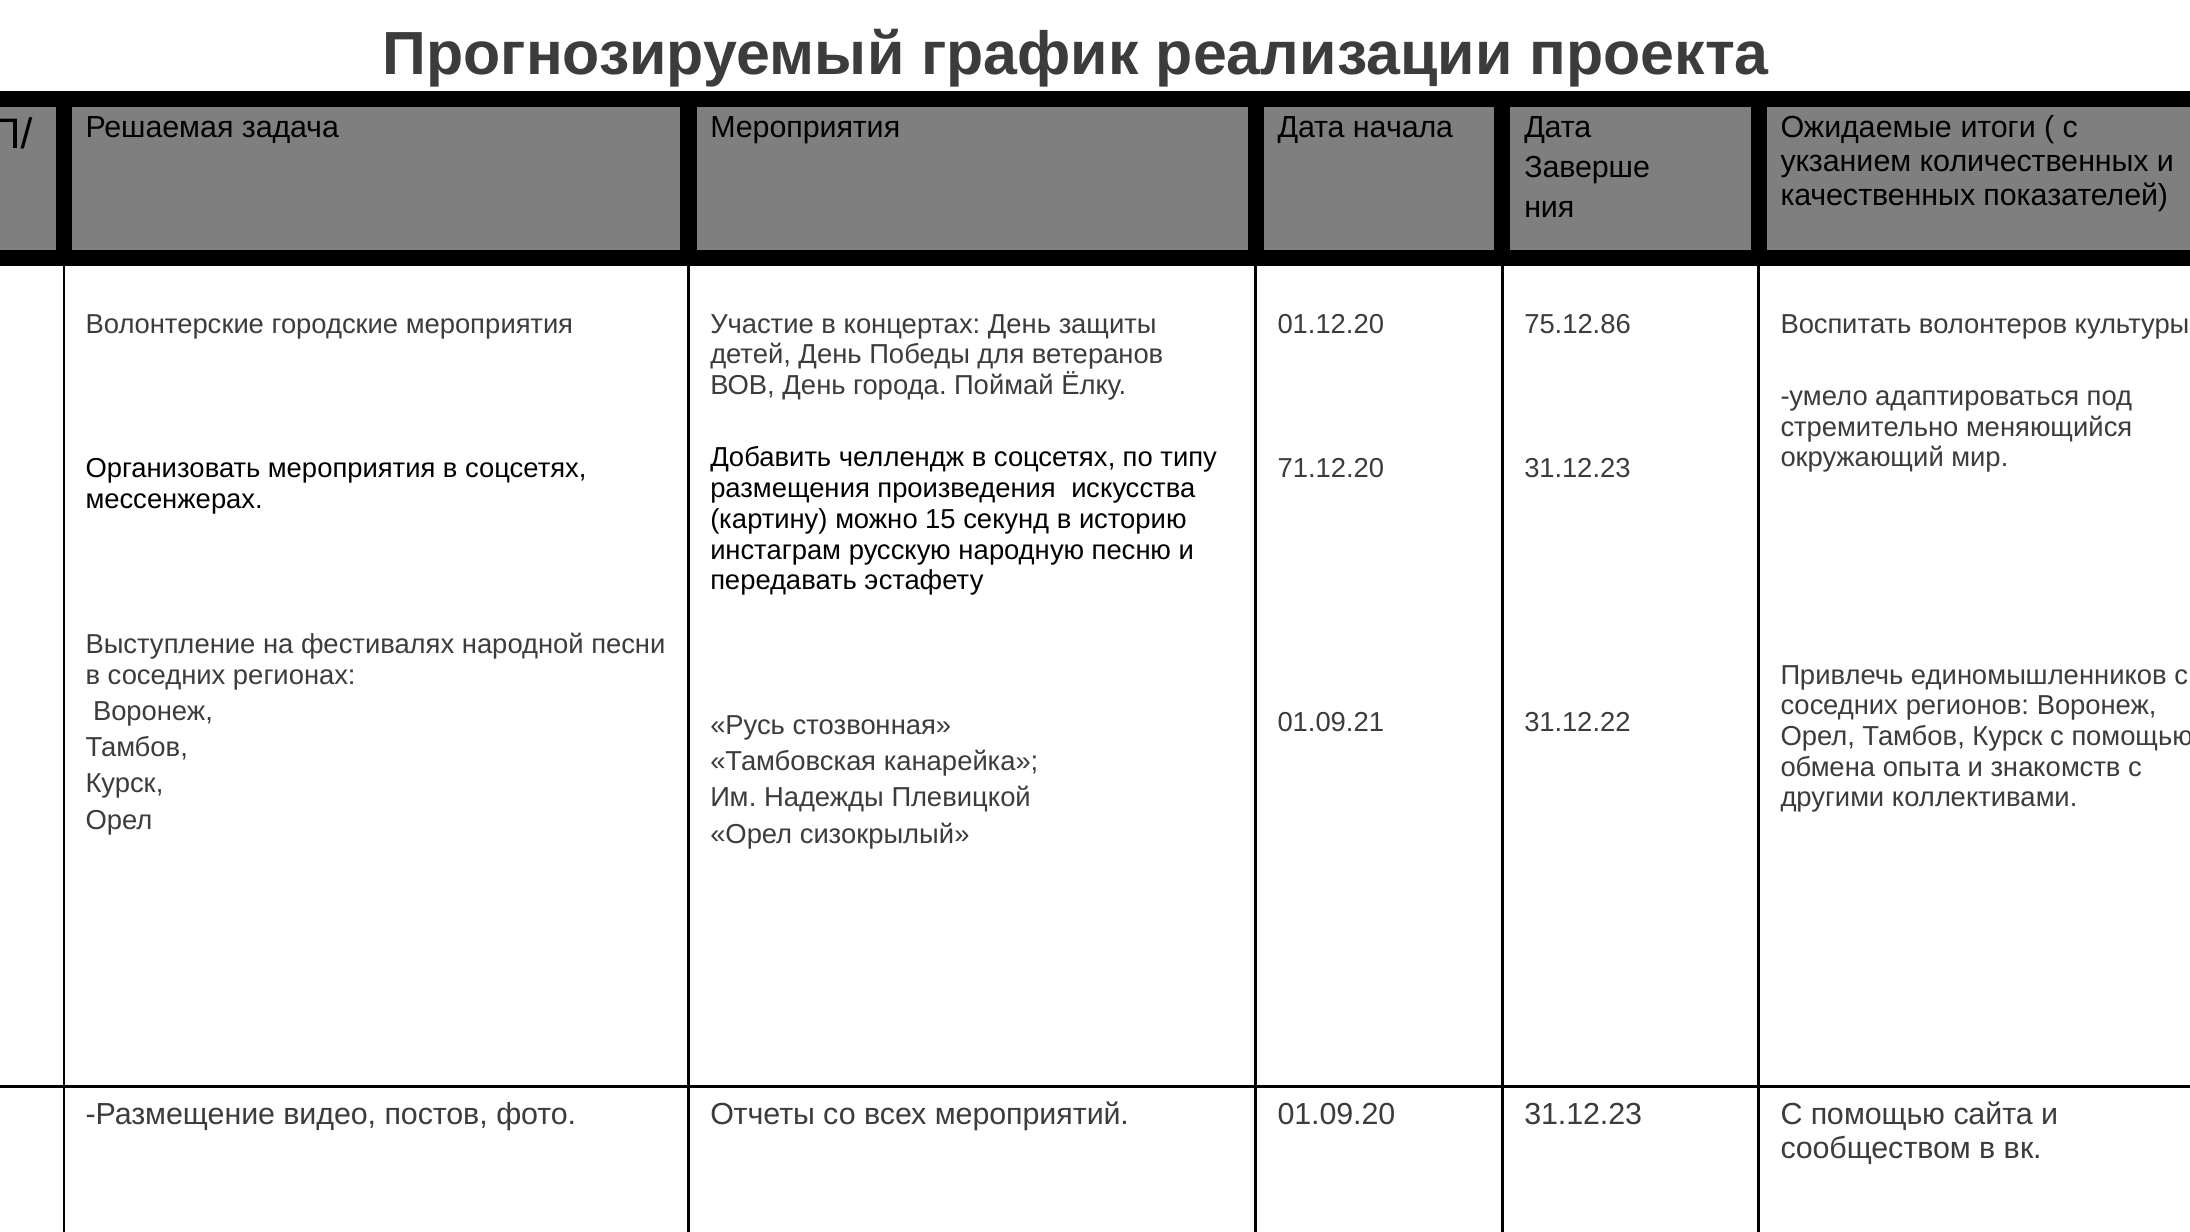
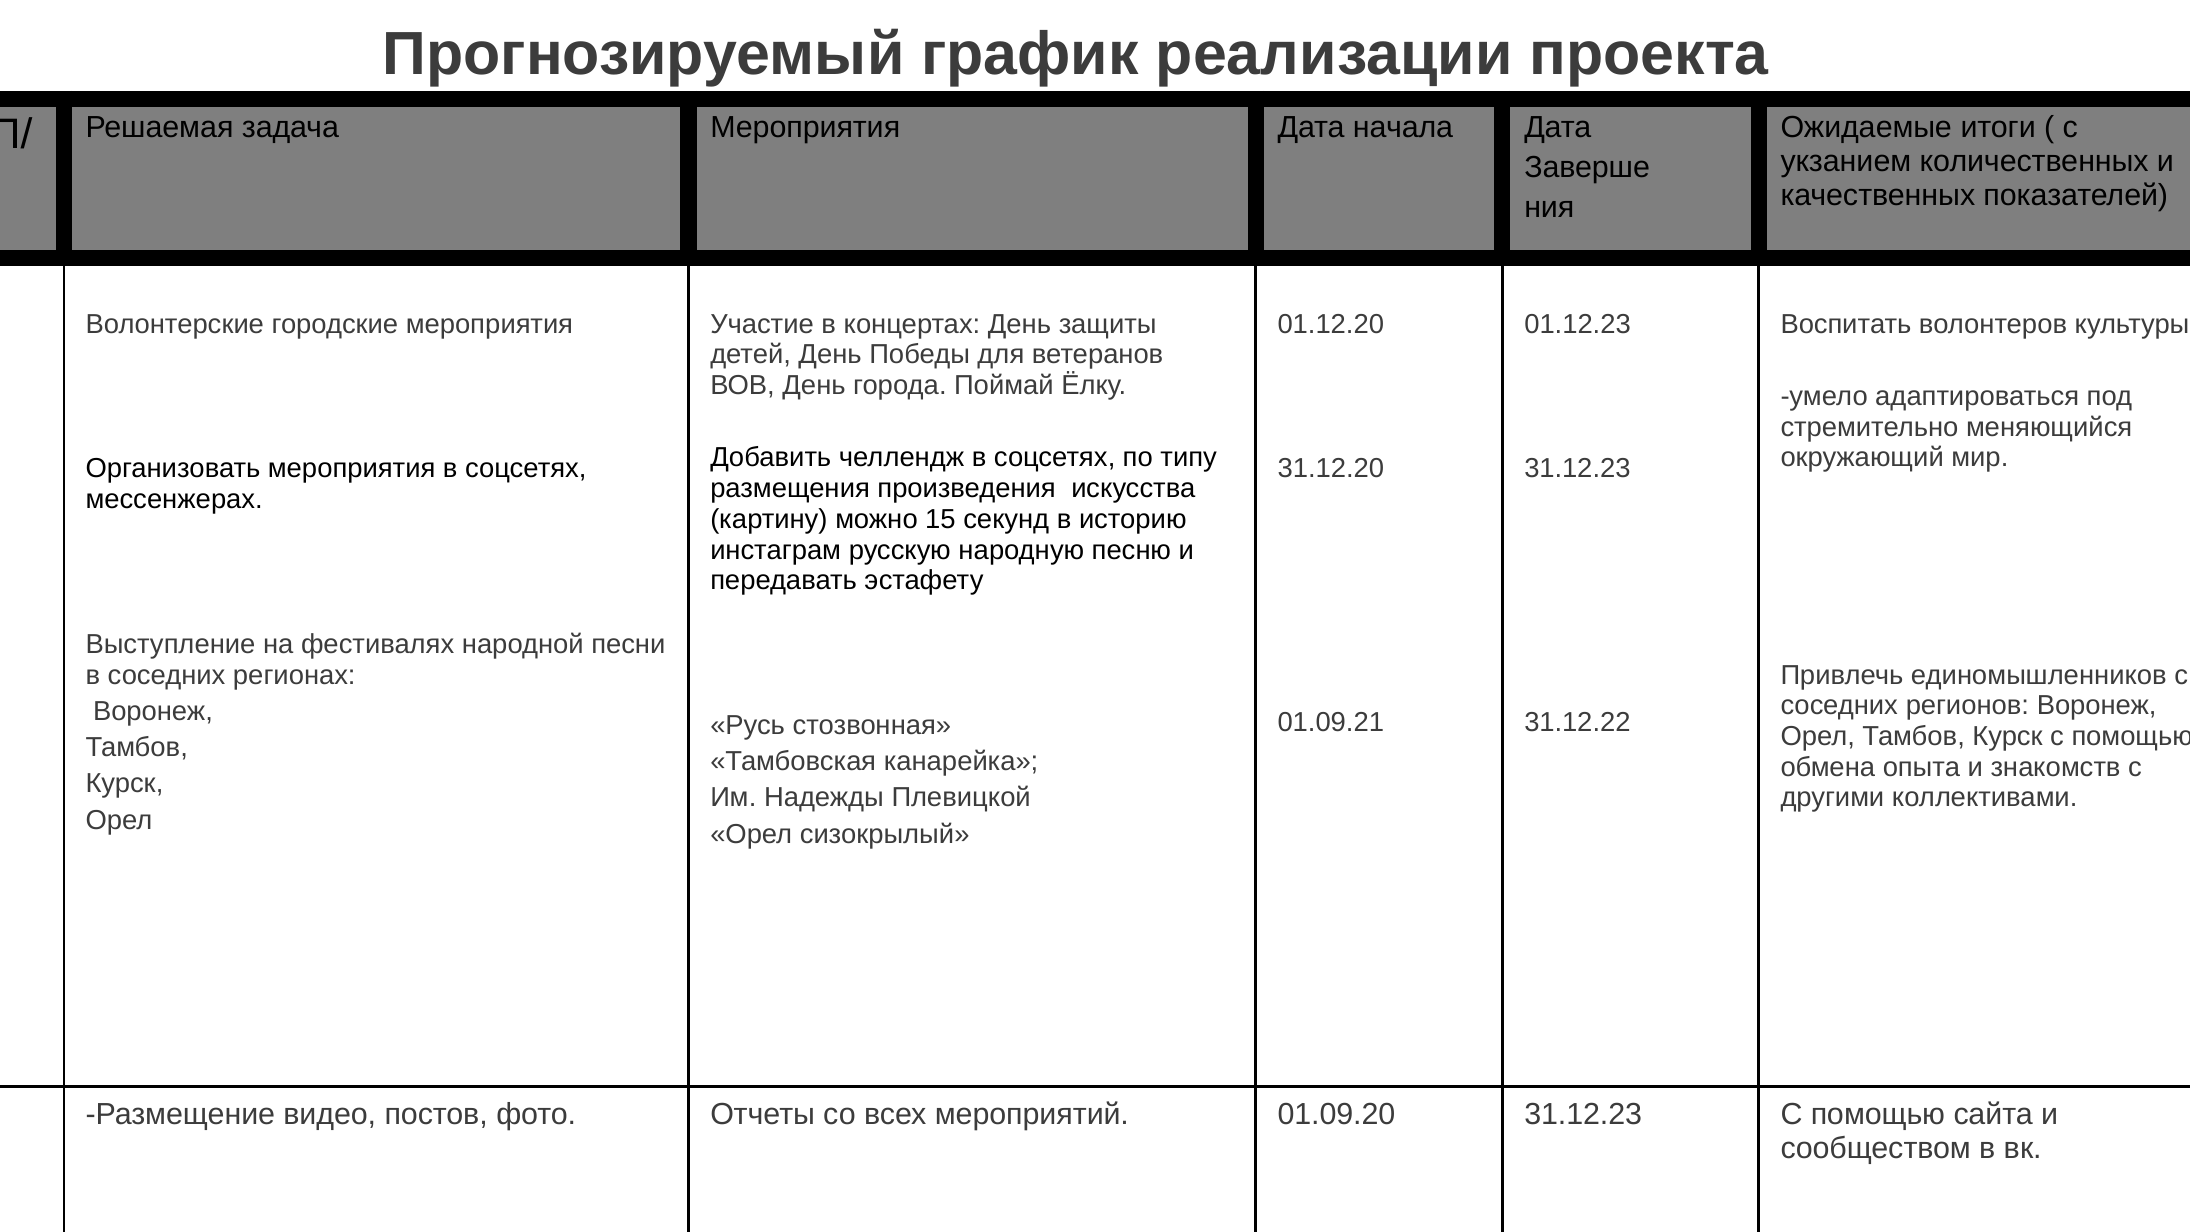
75.12.86: 75.12.86 -> 01.12.23 (1578, 324)
71.12.20: 71.12.20 -> 31.12.20 (1331, 469)
